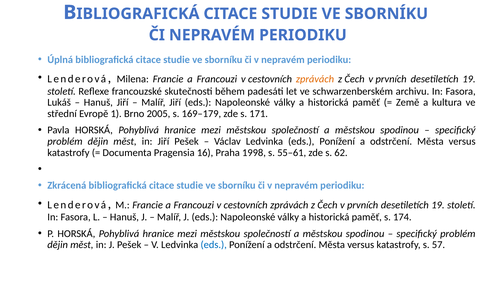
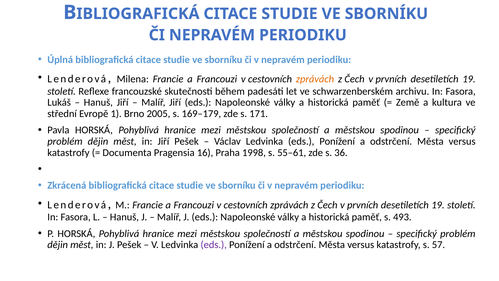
62: 62 -> 36 (341, 152)
174: 174 -> 493 (402, 217)
eds colour: blue -> purple (214, 245)
